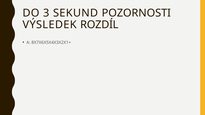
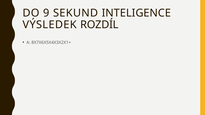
3: 3 -> 9 (46, 13)
POZORNOSTI: POZORNOSTI -> INTELIGENCE (136, 13)
